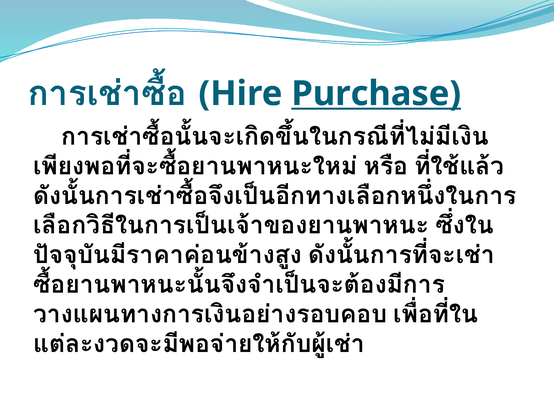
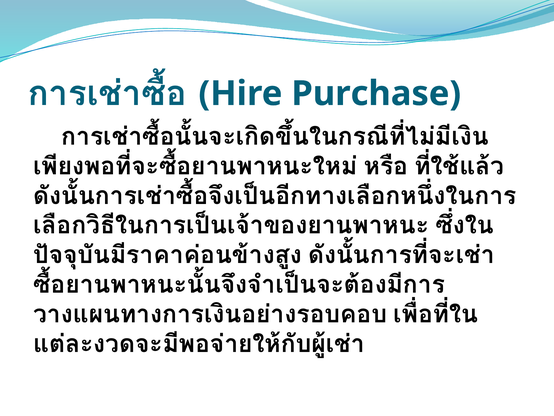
Purchase underline: present -> none (376, 94)
